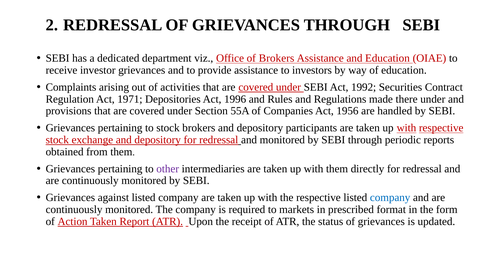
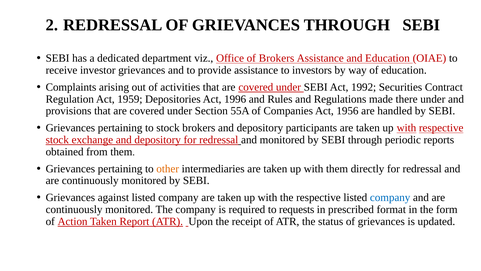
1971: 1971 -> 1959 (130, 99)
other colour: purple -> orange (168, 168)
markets: markets -> requests (297, 209)
